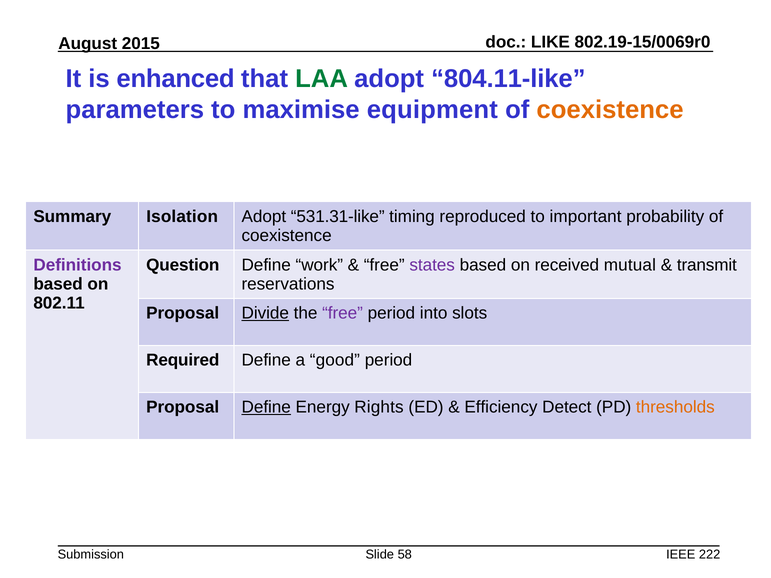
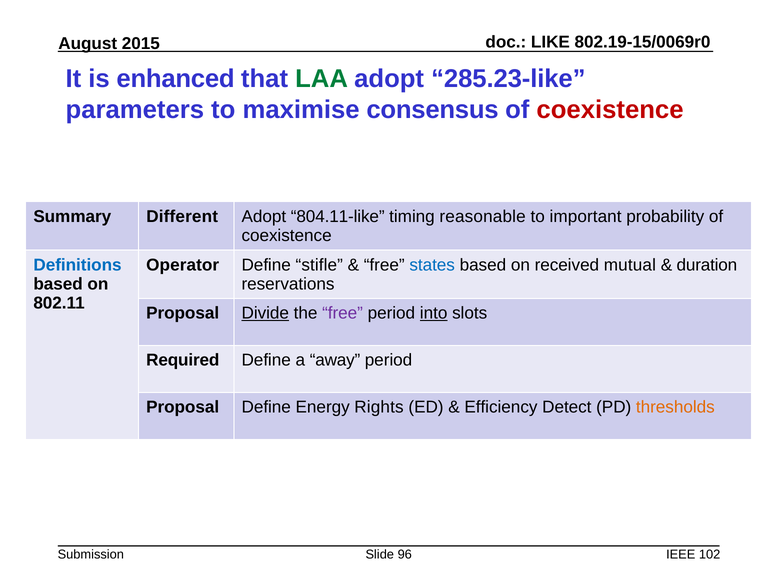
804.11-like: 804.11-like -> 285.23-like (508, 79)
equipment: equipment -> consensus (433, 110)
coexistence colour: orange -> red (610, 110)
Isolation: Isolation -> Different (182, 217)
531.31-like: 531.31-like -> 804.11-like (338, 217)
reproduced: reproduced -> reasonable (483, 217)
Definitions colour: purple -> blue (78, 265)
Question: Question -> Operator (183, 265)
work: work -> stifle (319, 265)
states colour: purple -> blue (432, 265)
transmit: transmit -> duration (707, 265)
into underline: none -> present (434, 313)
good: good -> away (335, 360)
Define underline: present -> none (266, 407)
58: 58 -> 96 (405, 555)
222: 222 -> 102 (710, 555)
